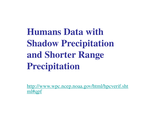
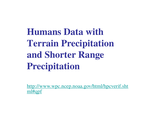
Shadow: Shadow -> Terrain (43, 43)
